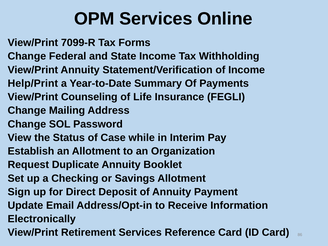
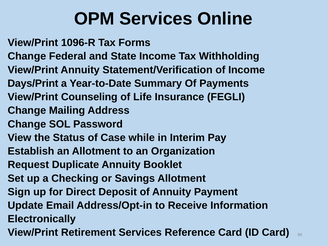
7099-R: 7099-R -> 1096-R (78, 43)
Help/Print: Help/Print -> Days/Print (33, 83)
